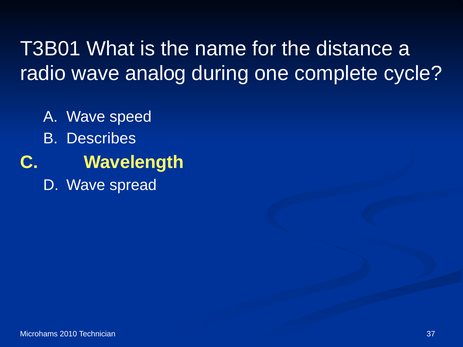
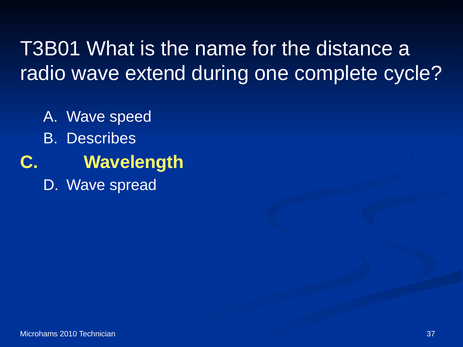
analog: analog -> extend (156, 74)
